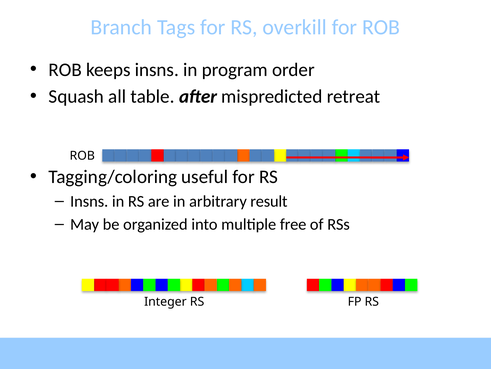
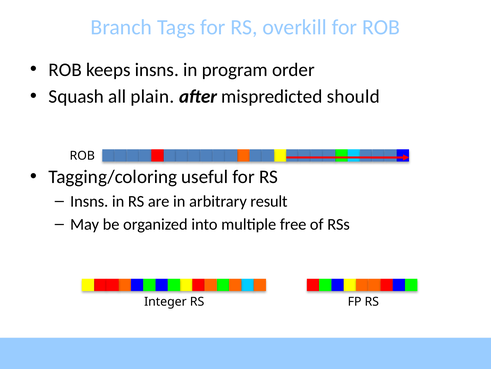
table: table -> plain (152, 96)
retreat: retreat -> should (353, 96)
